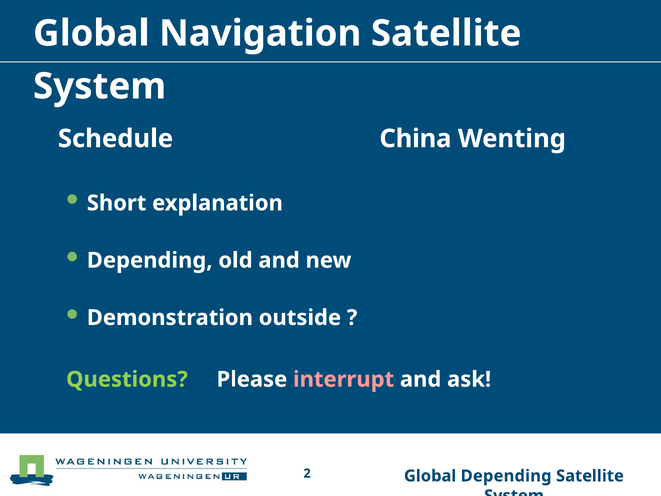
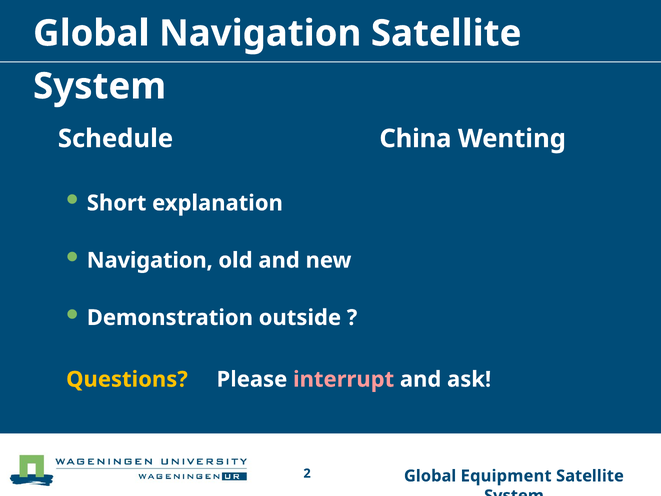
Depending: Depending -> Navigation (150, 260)
Questions colour: light green -> yellow (127, 379)
Global Depending: Depending -> Equipment (506, 476)
